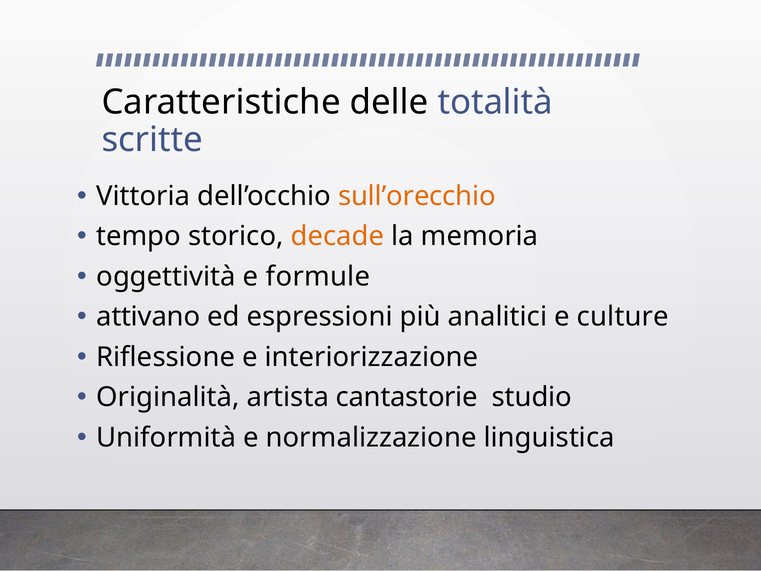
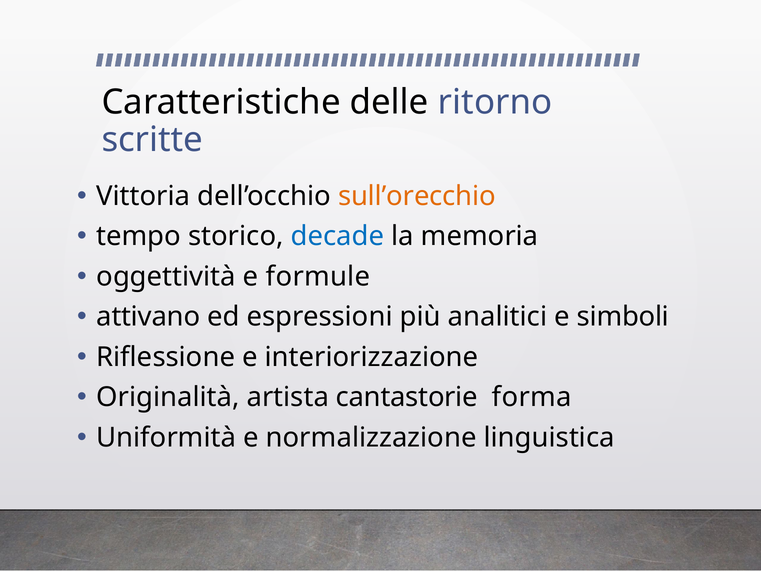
totalità: totalità -> ritorno (495, 102)
decade colour: orange -> blue (337, 236)
culture: culture -> simboli (623, 317)
studio: studio -> forma (532, 397)
